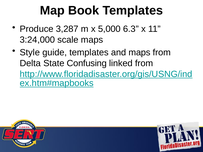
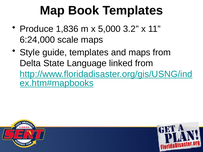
3,287: 3,287 -> 1,836 (67, 29)
6.3: 6.3 -> 3.2 (131, 29)
3:24,000: 3:24,000 -> 6:24,000 (37, 40)
Confusing: Confusing -> Language (87, 63)
